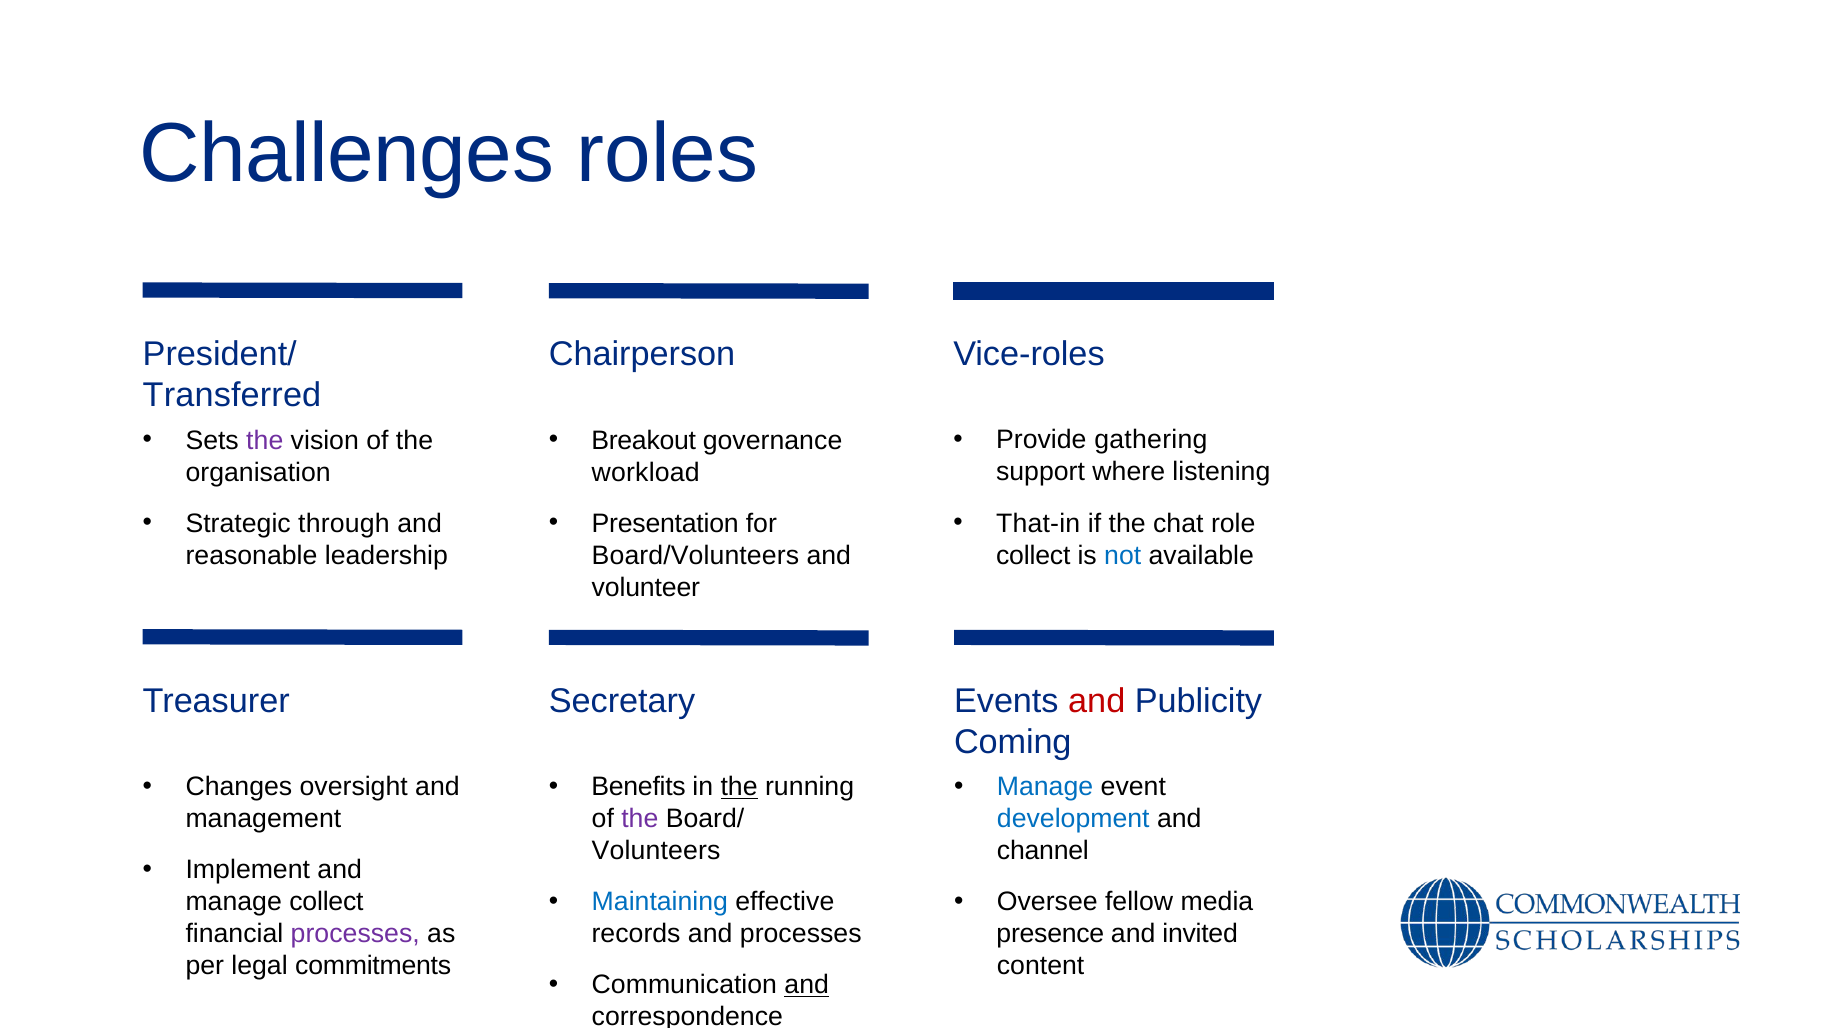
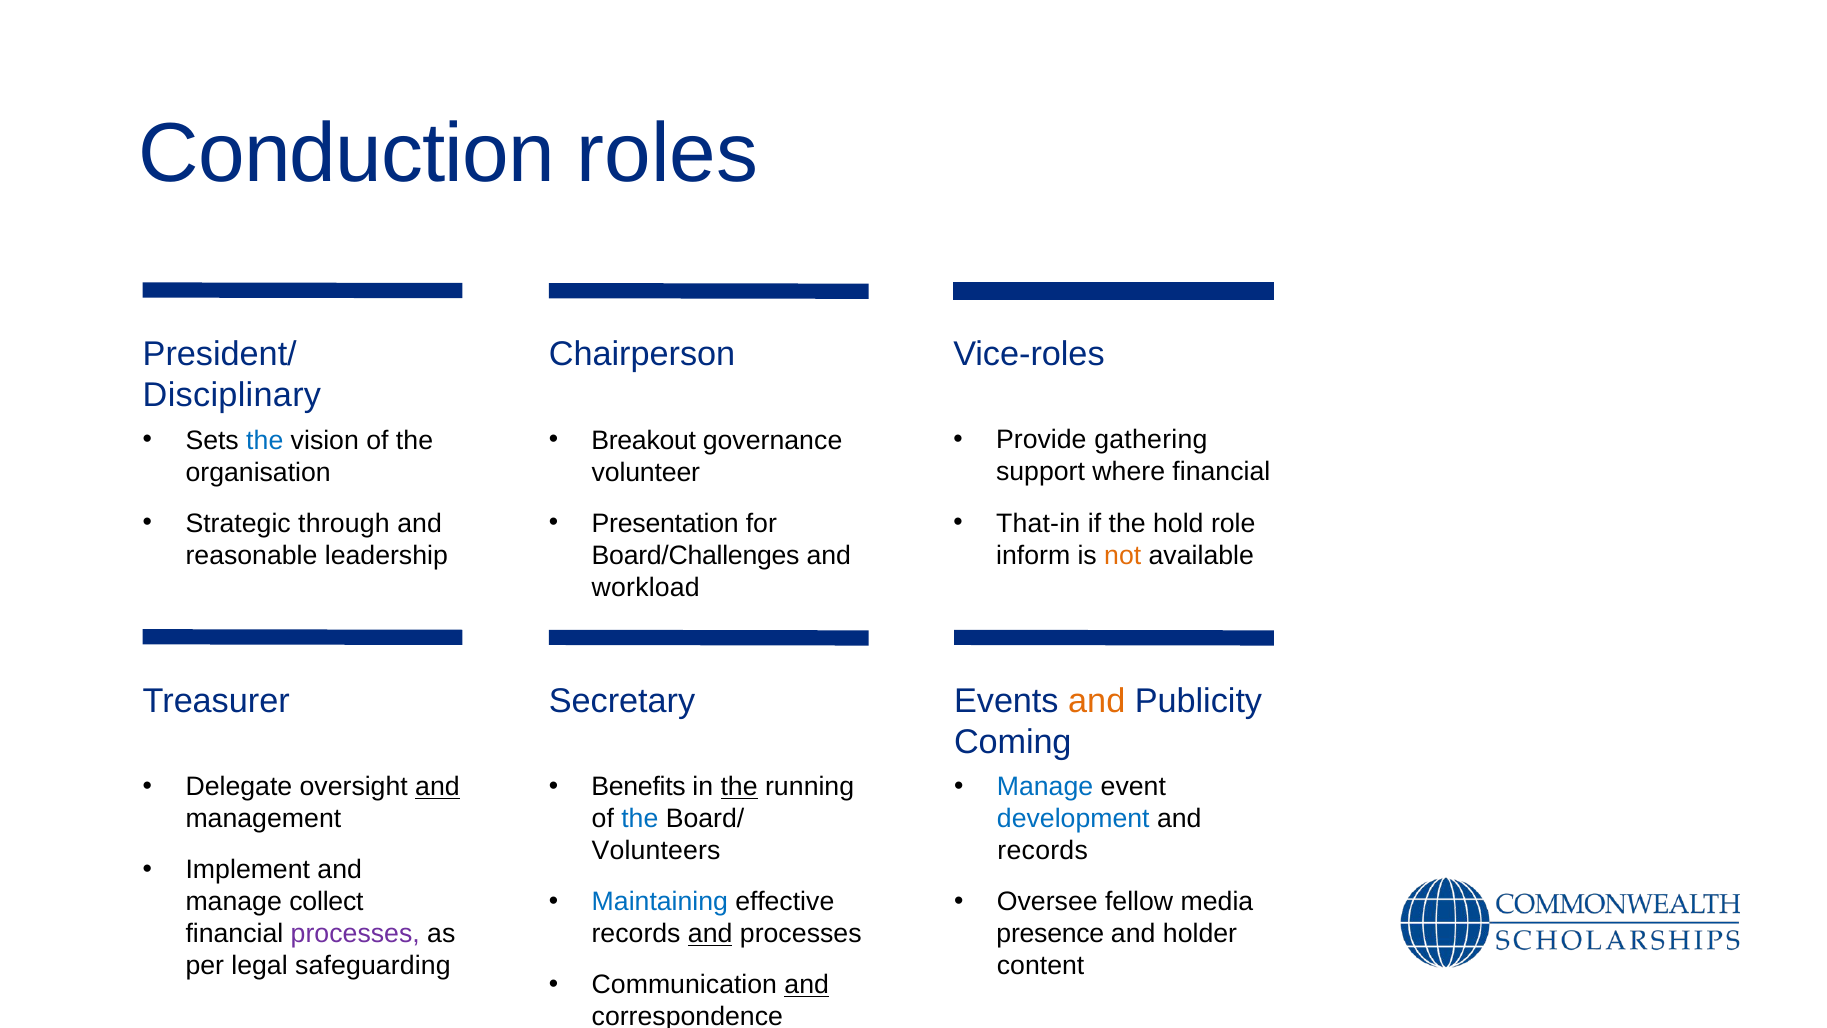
Challenges: Challenges -> Conduction (347, 153)
Transferred: Transferred -> Disciplinary (232, 395)
the colour: purple -> blue (265, 440)
where listening: listening -> financial (1221, 472)
workload: workload -> volunteer (646, 472)
chat: chat -> hold (1178, 523)
collect: collect -> inform (1033, 555)
not colour: blue -> orange (1123, 555)
Board/Volunteers: Board/Volunteers -> Board/Challenges (696, 555)
volunteer: volunteer -> workload (646, 587)
and colour: red -> orange (1097, 701)
Changes: Changes -> Delegate (239, 787)
and underline: none -> present (437, 787)
the colour: purple -> blue (640, 819)
channel: channel -> records (1043, 851)
and underline: none -> present (710, 934)
invited: invited -> holder (1200, 934)
commitments: commitments -> safeguarding (373, 966)
